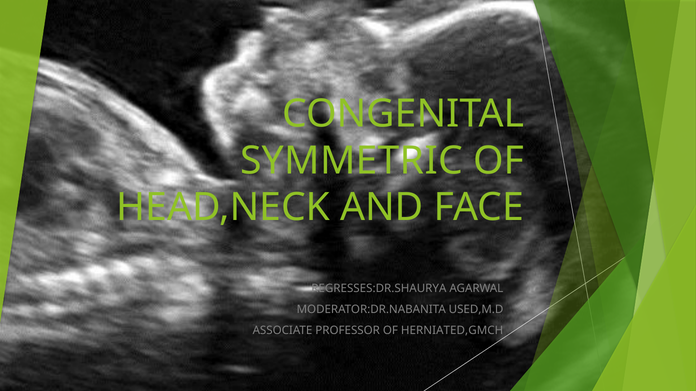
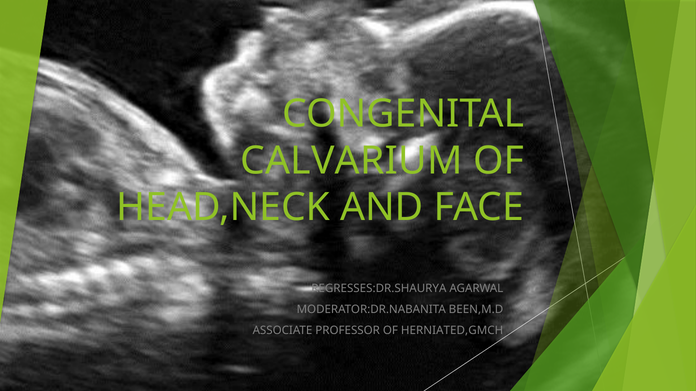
SYMMETRIC: SYMMETRIC -> CALVARIUM (351, 161)
USED,M.D: USED,M.D -> BEEN,M.D (476, 310)
